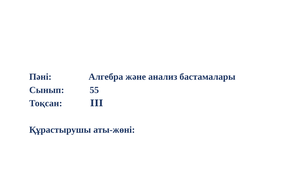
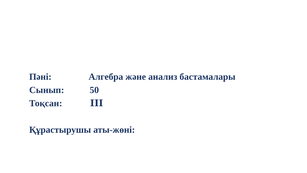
55: 55 -> 50 (94, 90)
